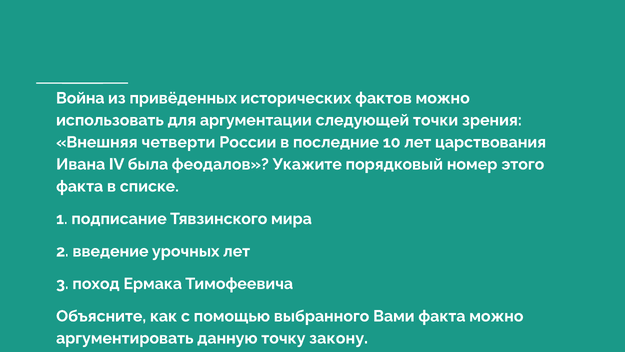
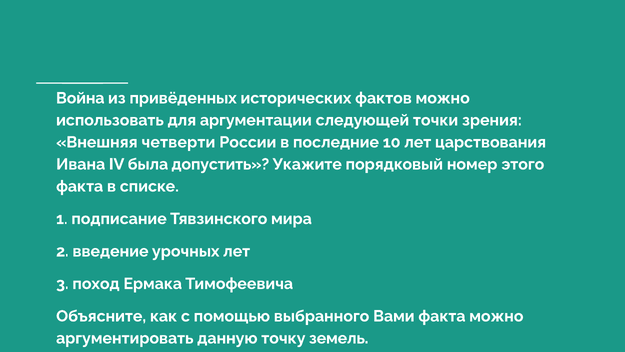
феодалов: феодалов -> допустить (220, 164)
закону: закону -> земель (339, 338)
